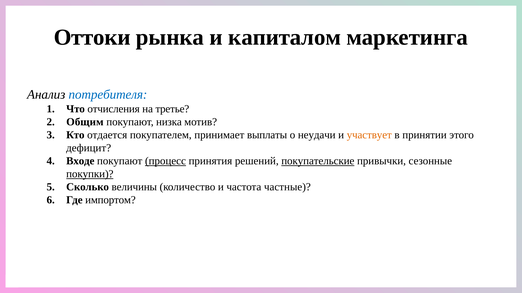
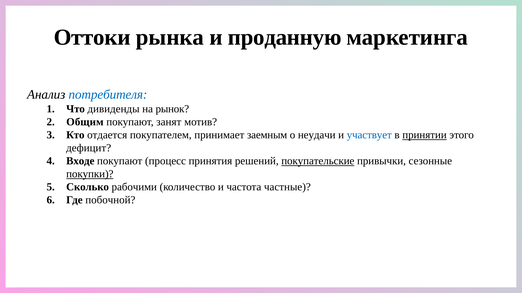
капиталом: капиталом -> проданную (285, 37)
отчисления: отчисления -> дивиденды (113, 109)
третье: третье -> рынок (172, 109)
низка: низка -> занят (169, 122)
выплаты: выплаты -> заемным (267, 135)
участвует colour: orange -> blue (369, 135)
принятии underline: none -> present (425, 135)
процесс underline: present -> none (165, 161)
величины: величины -> рабочими (134, 187)
импортом: импортом -> побочной (110, 200)
